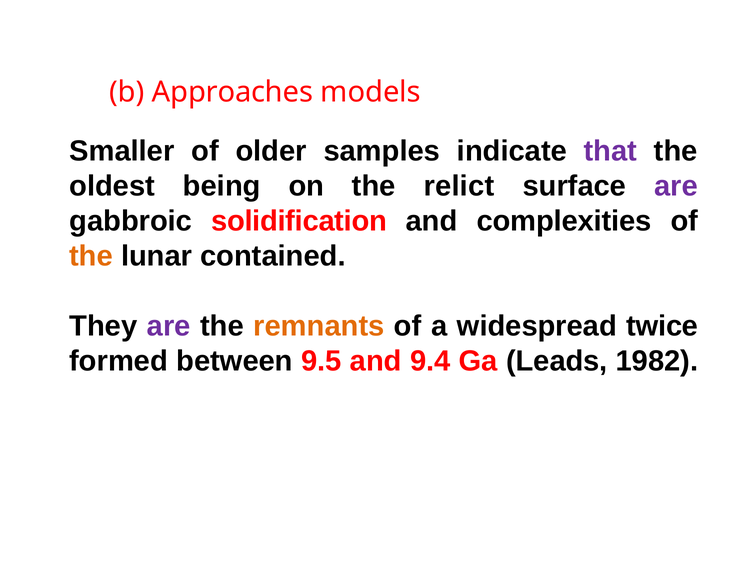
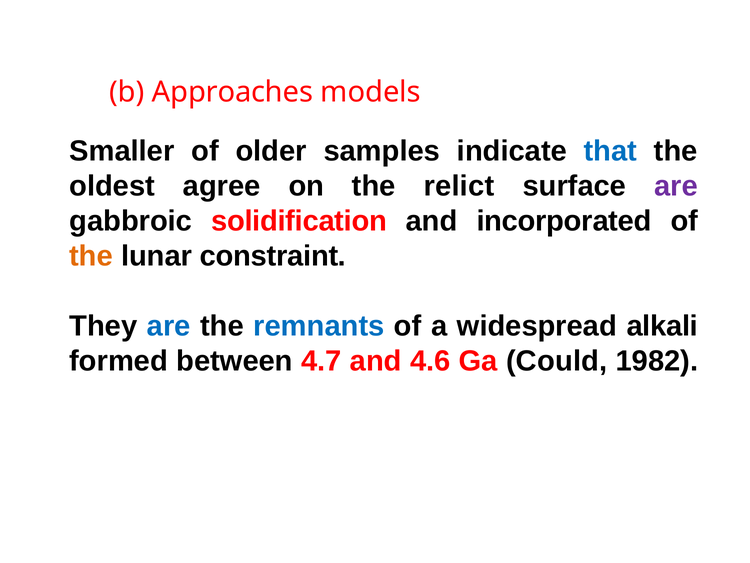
that colour: purple -> blue (610, 151)
being: being -> agree (222, 186)
complexities: complexities -> incorporated (564, 221)
contained: contained -> constraint (273, 256)
are colour: purple -> blue (169, 326)
remnants colour: orange -> blue (319, 326)
twice: twice -> alkali (662, 326)
9.5: 9.5 -> 4.7 (321, 361)
9.4: 9.4 -> 4.6 (430, 361)
Leads: Leads -> Could (557, 361)
